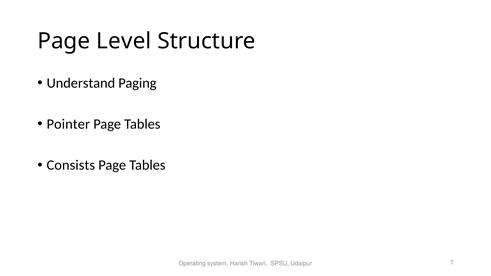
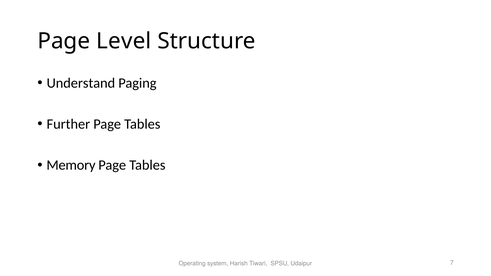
Pointer: Pointer -> Further (68, 124)
Consists: Consists -> Memory (71, 165)
